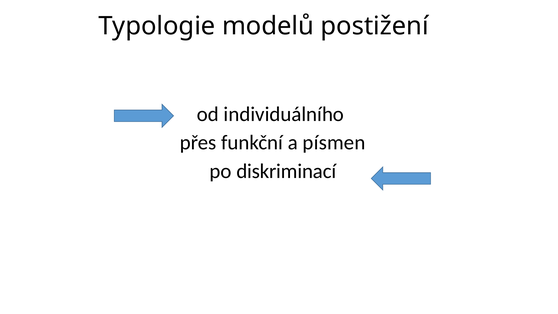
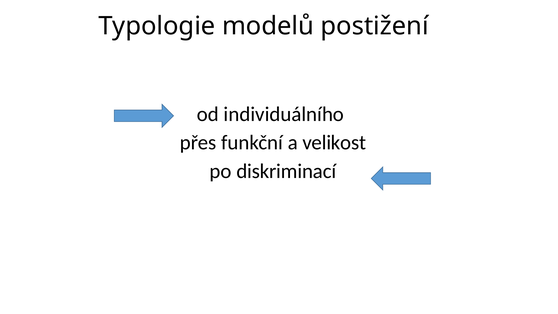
písmen: písmen -> velikost (334, 143)
